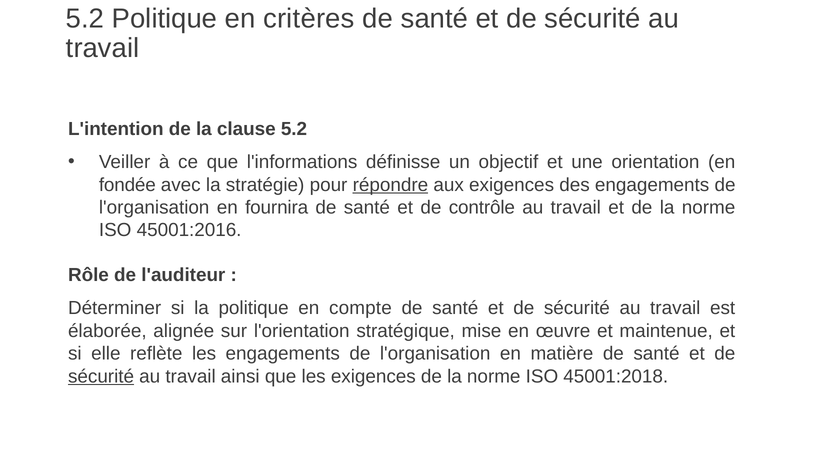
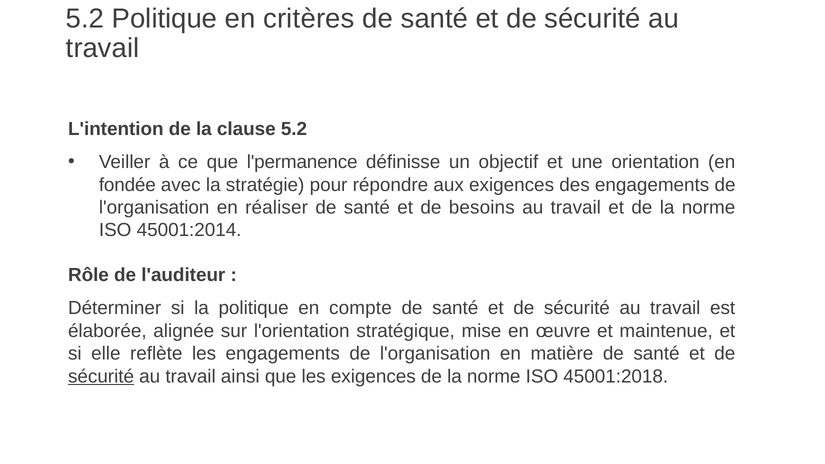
l'informations: l'informations -> l'permanence (302, 162)
répondre underline: present -> none (390, 185)
fournira: fournira -> réaliser (277, 208)
contrôle: contrôle -> besoins (482, 208)
45001:2016: 45001:2016 -> 45001:2014 (189, 230)
